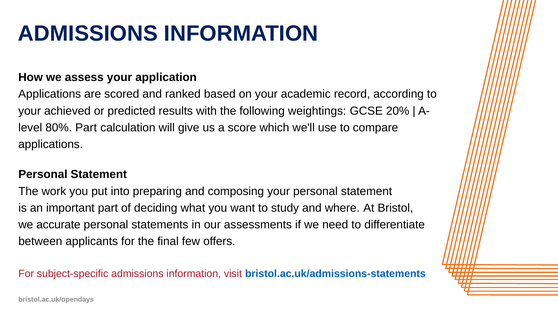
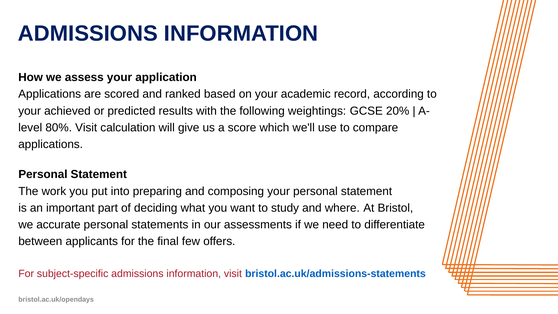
80% Part: Part -> Visit (86, 128)
